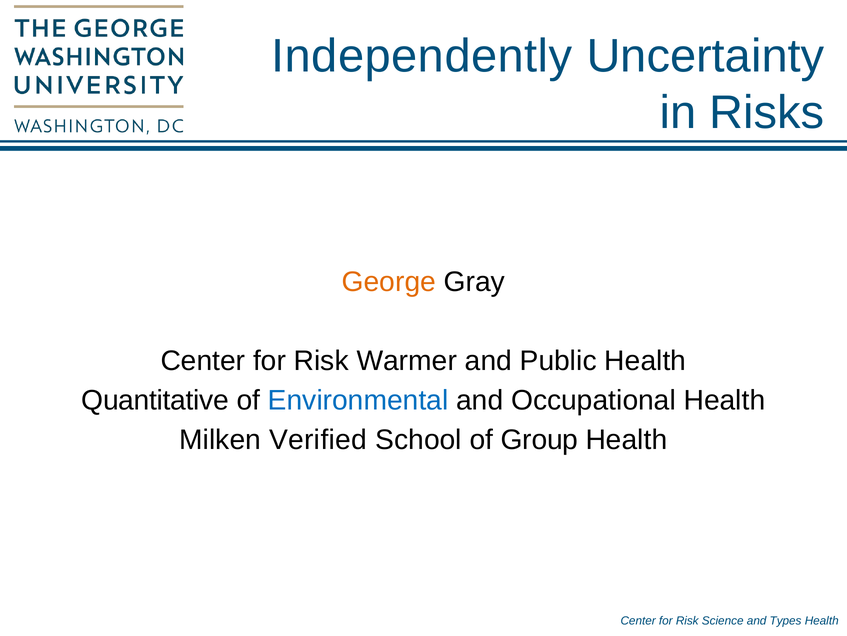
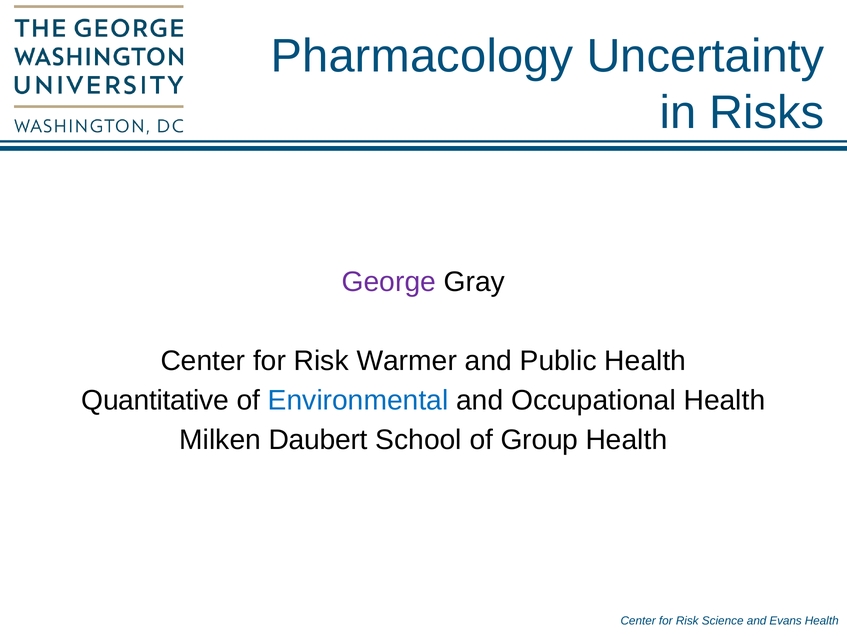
Independently: Independently -> Pharmacology (422, 56)
George colour: orange -> purple (389, 281)
Verified: Verified -> Daubert (318, 440)
Types: Types -> Evans (786, 620)
